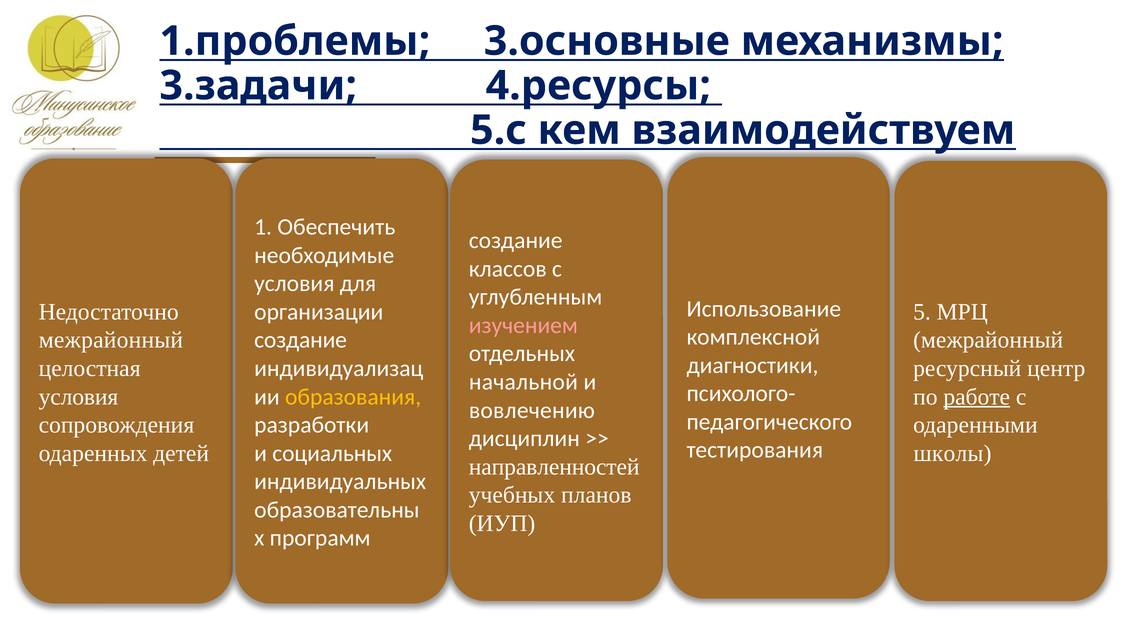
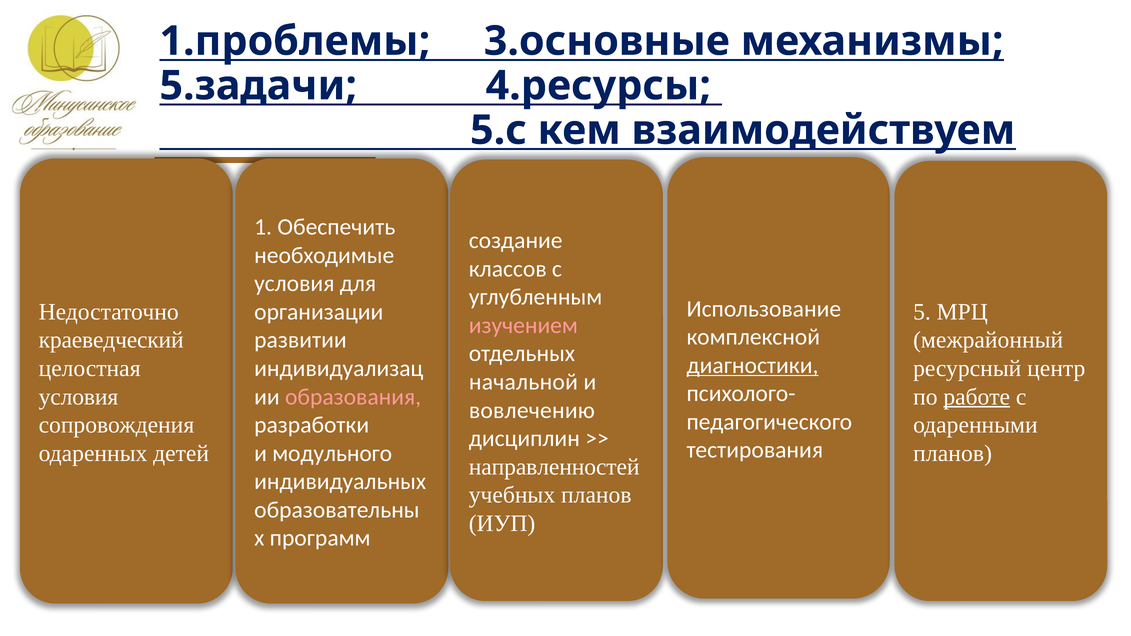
3.задачи: 3.задачи -> 5.задачи (258, 86)
межрайонный: межрайонный -> краеведческий (111, 340)
создание: создание -> развитии (300, 340)
диагностики underline: none -> present (752, 365)
образования colour: yellow -> pink (353, 397)
школы: школы -> планов (953, 453)
социальных: социальных -> модульного (332, 453)
